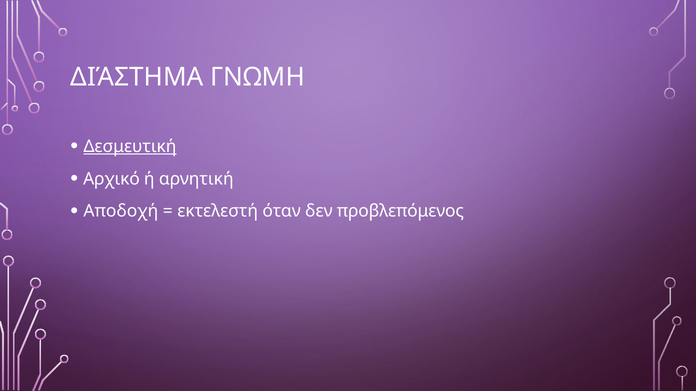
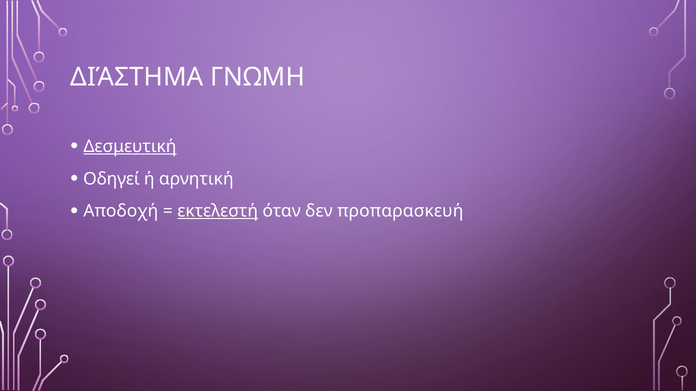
Αρχικό: Αρχικό -> Οδηγεί (111, 179)
εκτελεστή underline: none -> present (218, 211)
προβλεπόμενος: προβλεπόμενος -> προπαρασκευή (400, 211)
